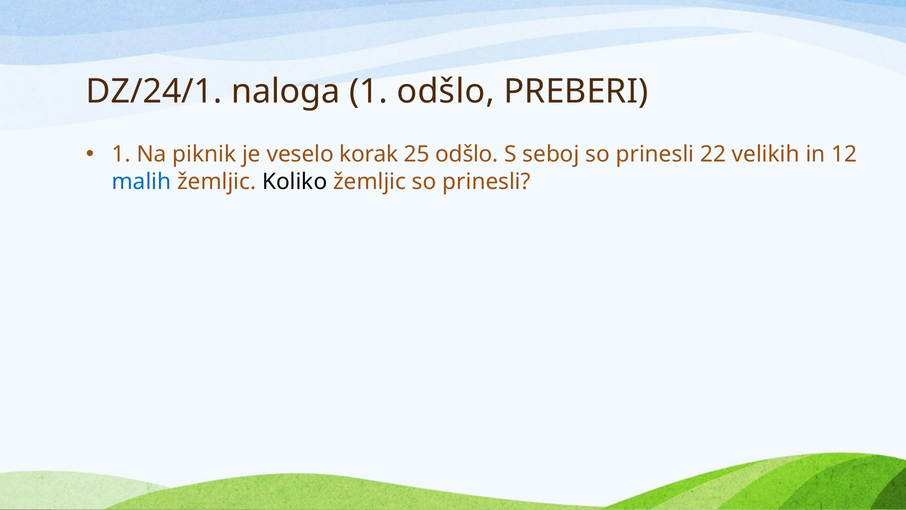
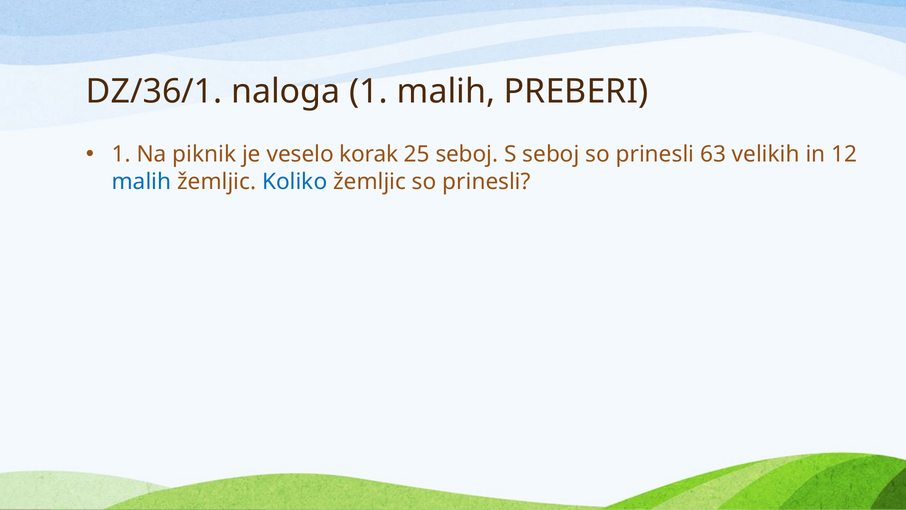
DZ/24/1: DZ/24/1 -> DZ/36/1 (154, 91)
1 odšlo: odšlo -> malih (446, 91)
25 odšlo: odšlo -> seboj (467, 154)
22: 22 -> 63 (713, 154)
Koliko colour: black -> blue (295, 181)
